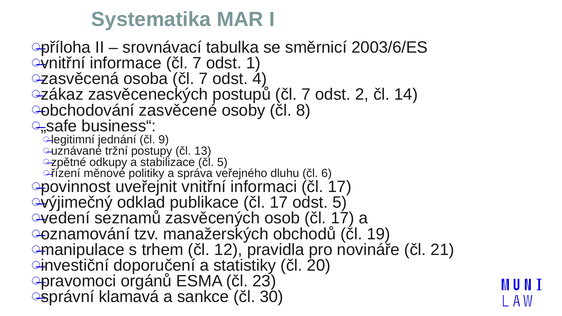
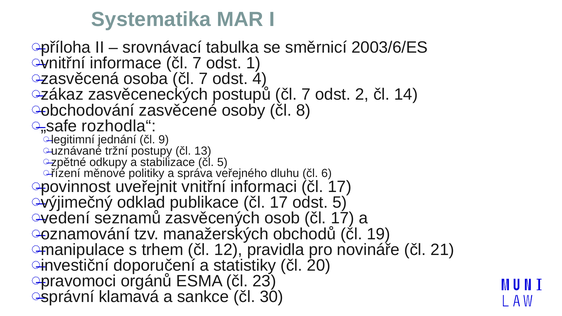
business“: business“ -> rozhodla“ (119, 126)
